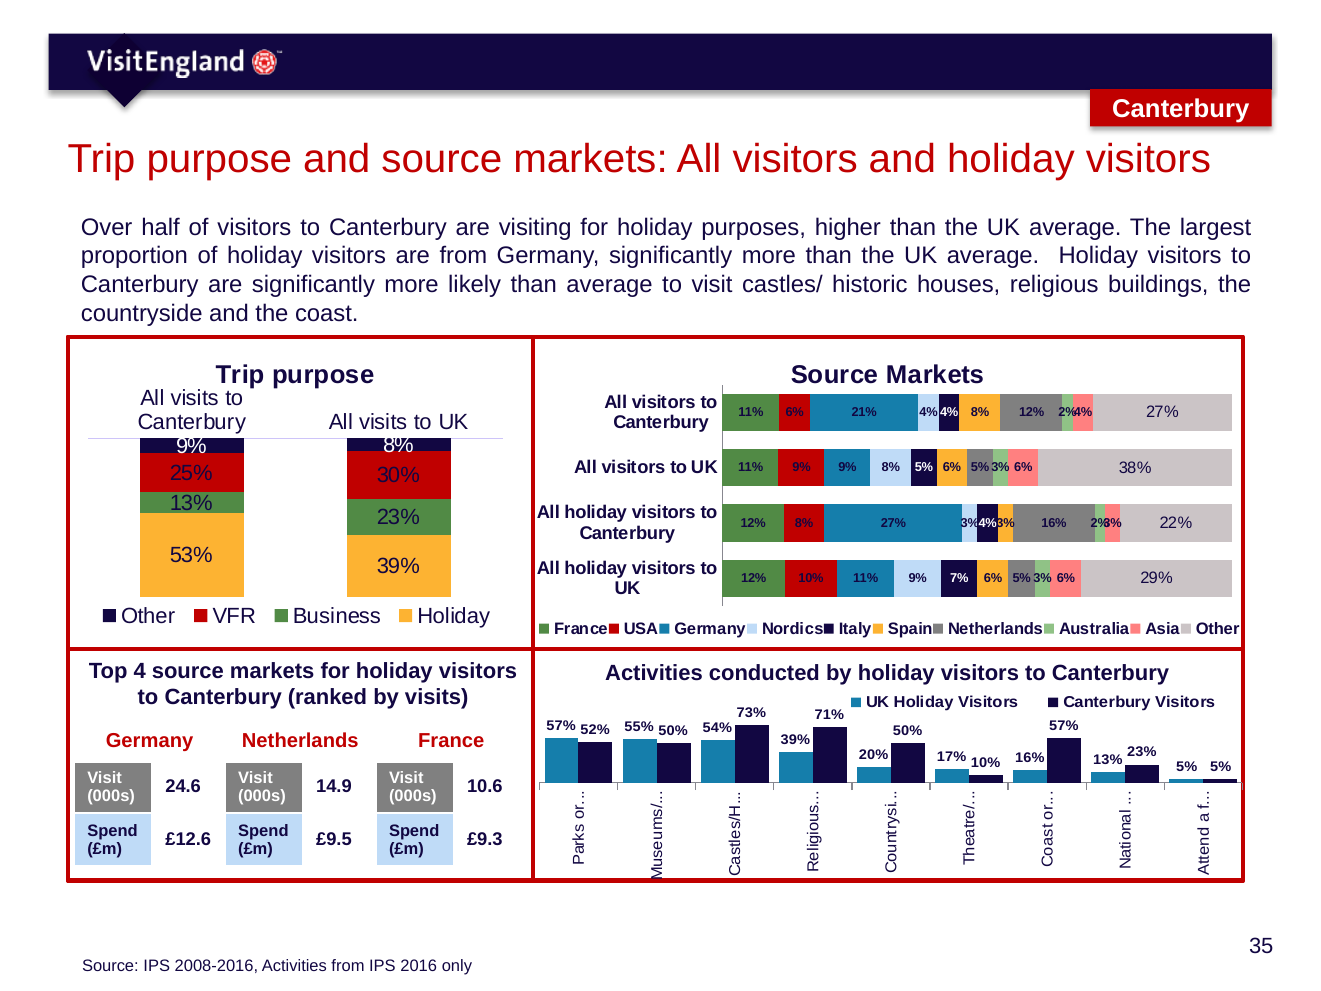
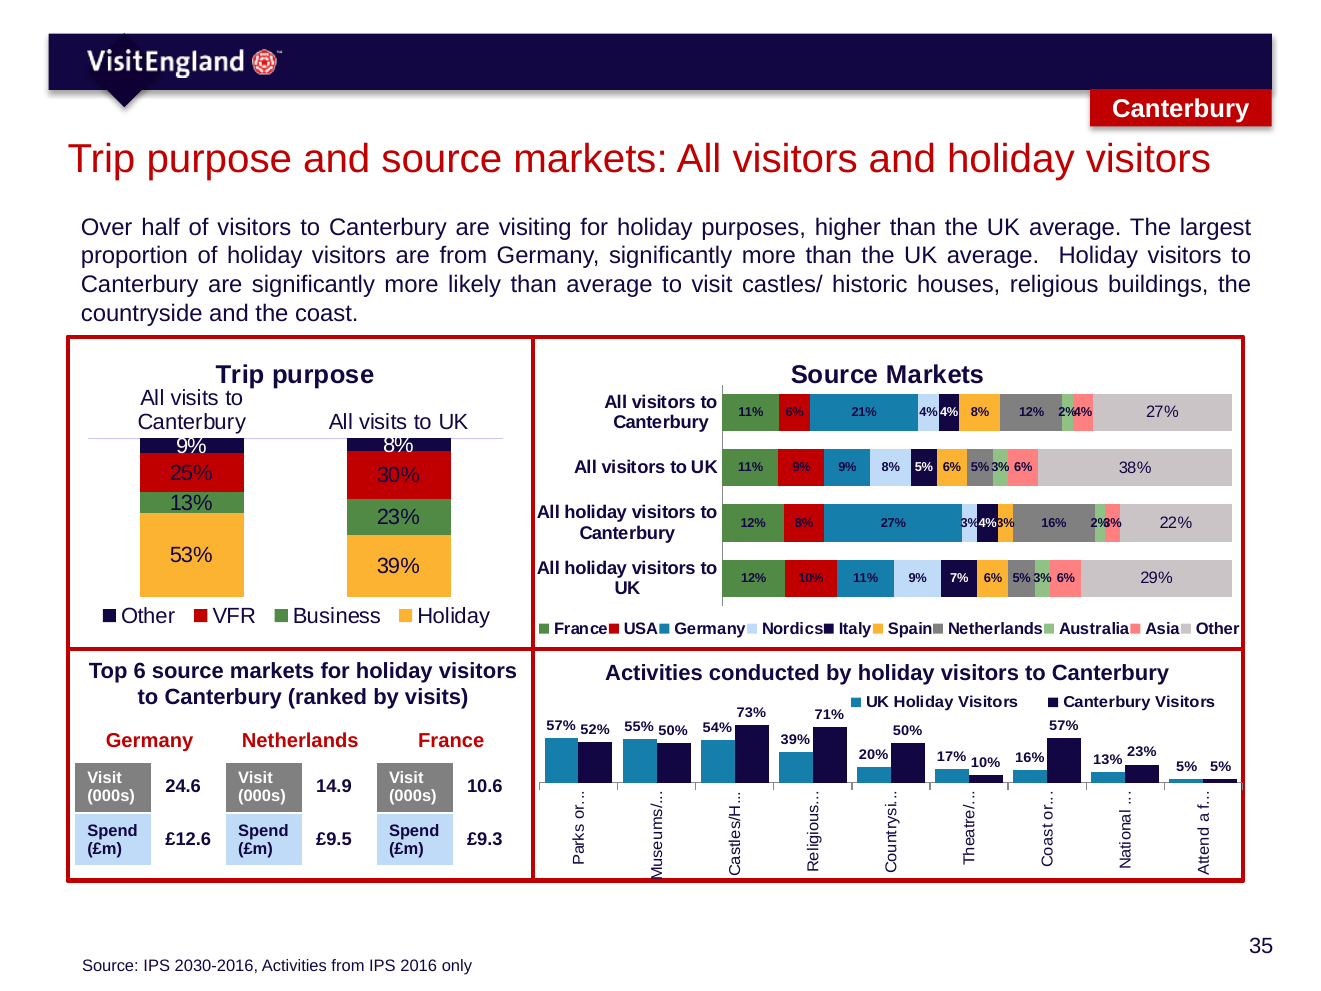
4: 4 -> 6 (140, 671)
2008-2016: 2008-2016 -> 2030-2016 (216, 966)
